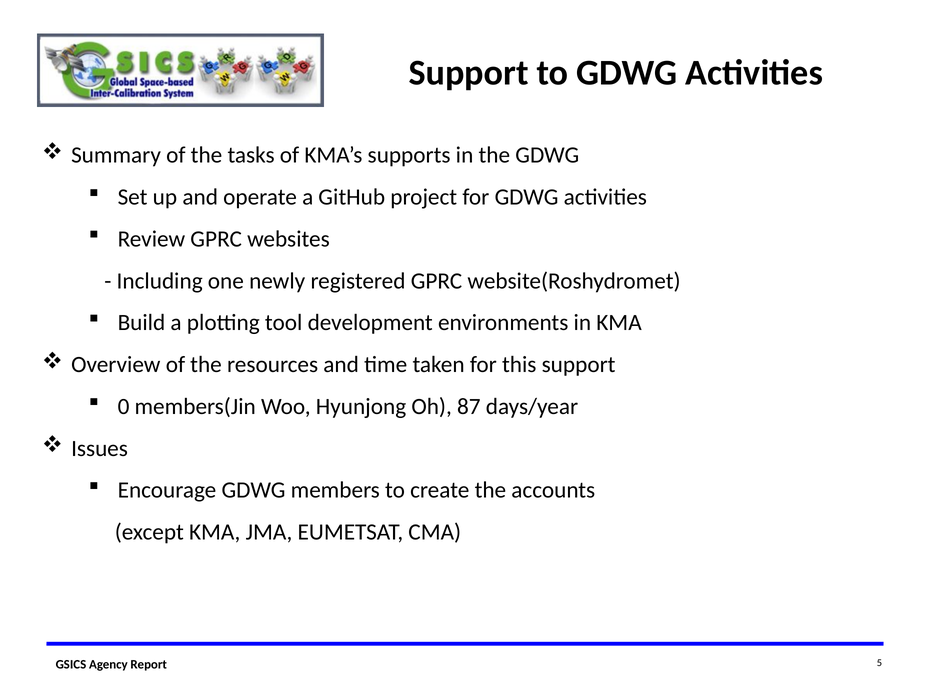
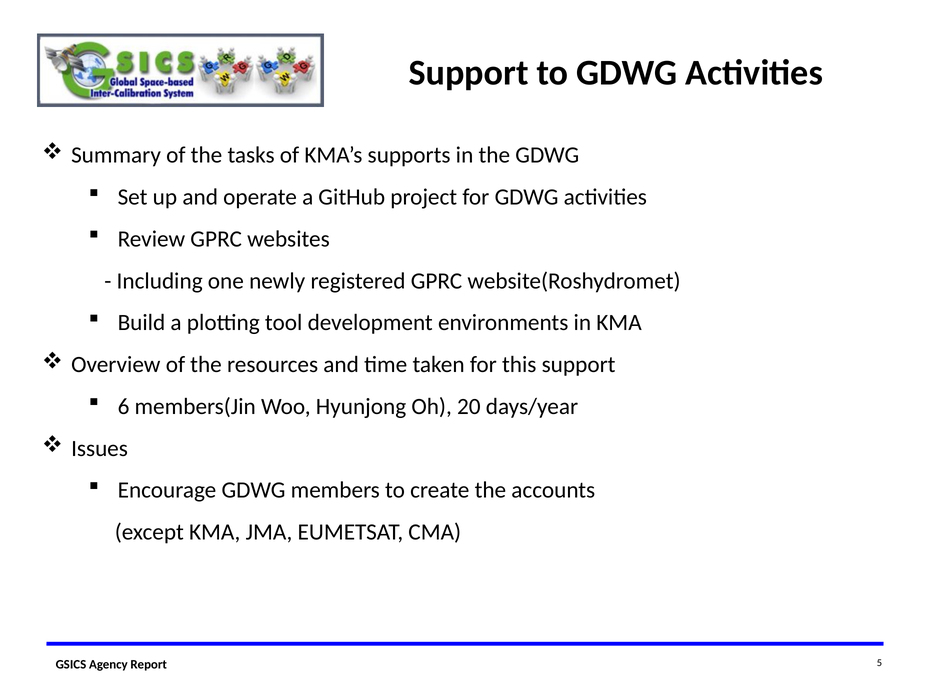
0: 0 -> 6 (124, 406)
87: 87 -> 20 (469, 406)
